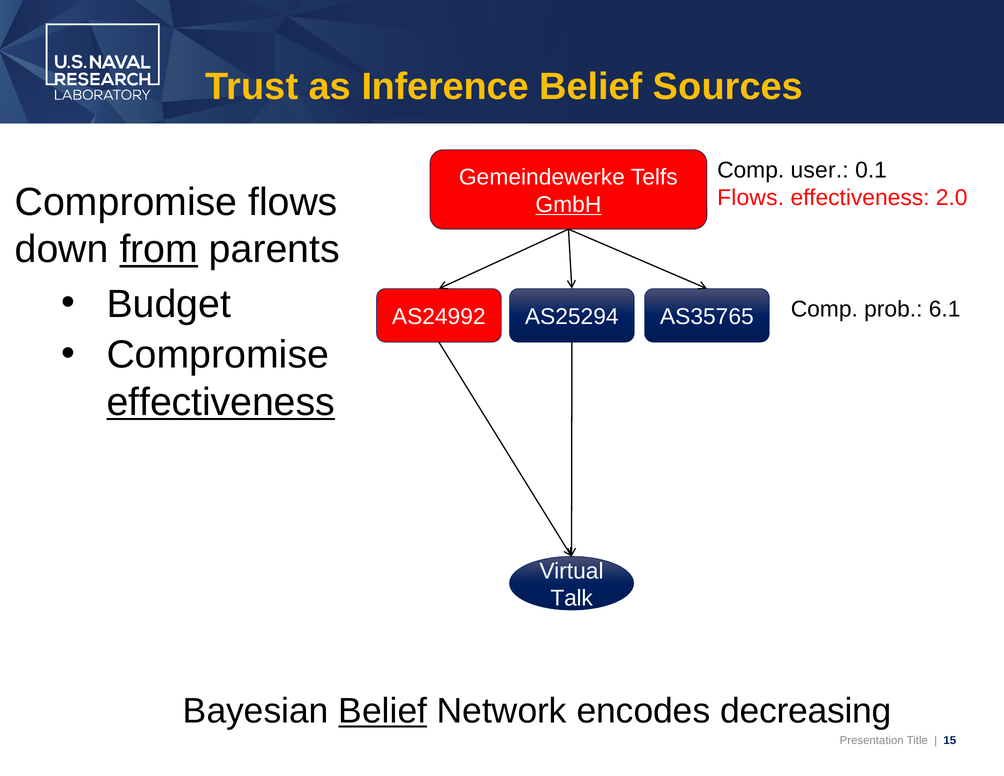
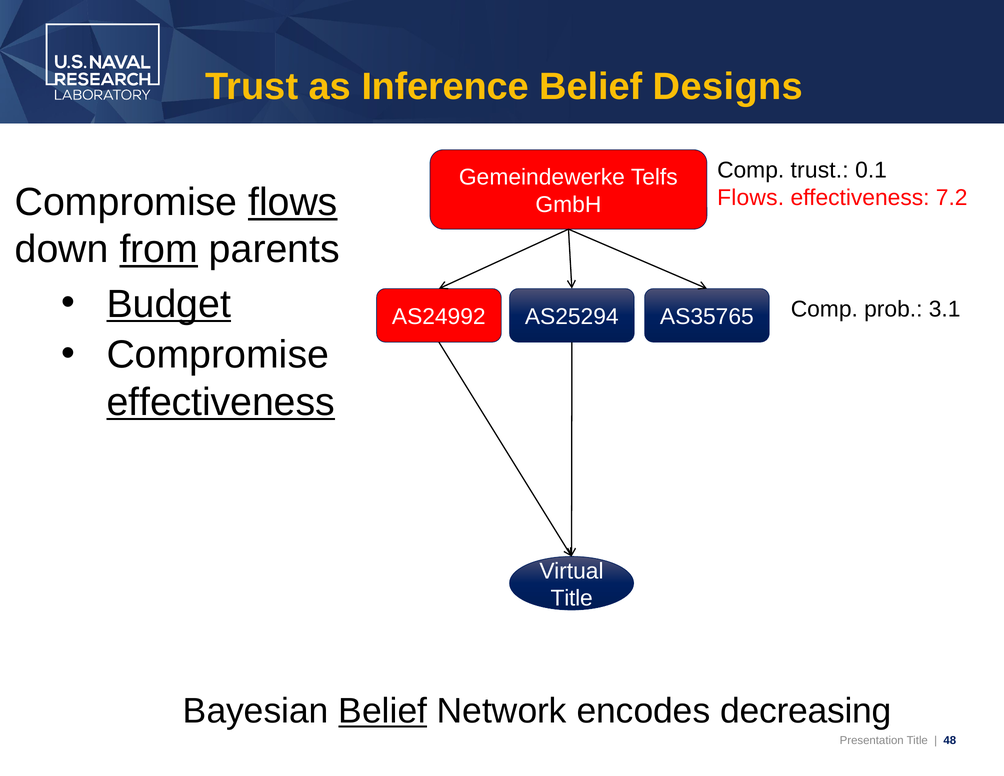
Sources: Sources -> Designs (728, 86)
Comp user: user -> trust (820, 170)
flows underline: none -> present (293, 202)
2.0: 2.0 -> 7.2 (952, 197)
GmbH underline: present -> none (568, 205)
Budget underline: none -> present (169, 304)
6.1: 6.1 -> 3.1 (945, 309)
Talk: Talk -> Title (572, 598)
15: 15 -> 48 (950, 740)
